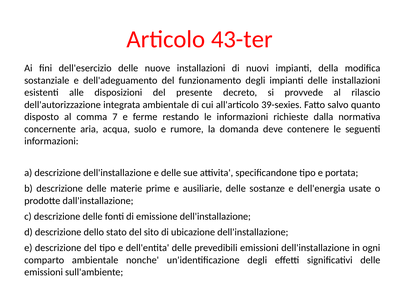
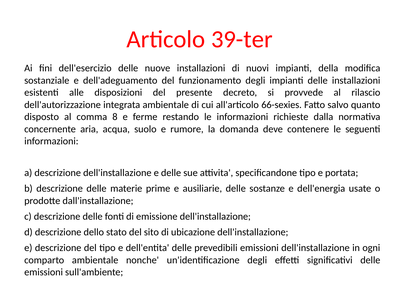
43-ter: 43-ter -> 39-ter (242, 39)
39-sexies: 39-sexies -> 66-sexies (282, 105)
7: 7 -> 8 (115, 117)
